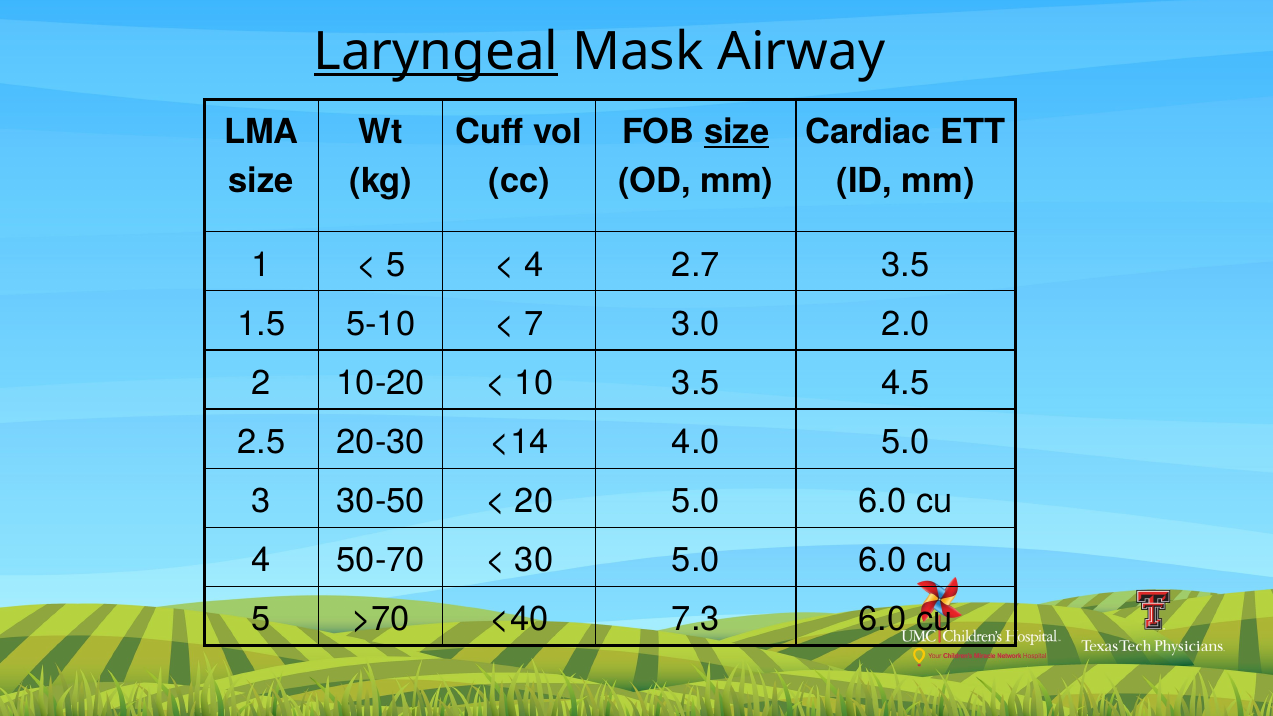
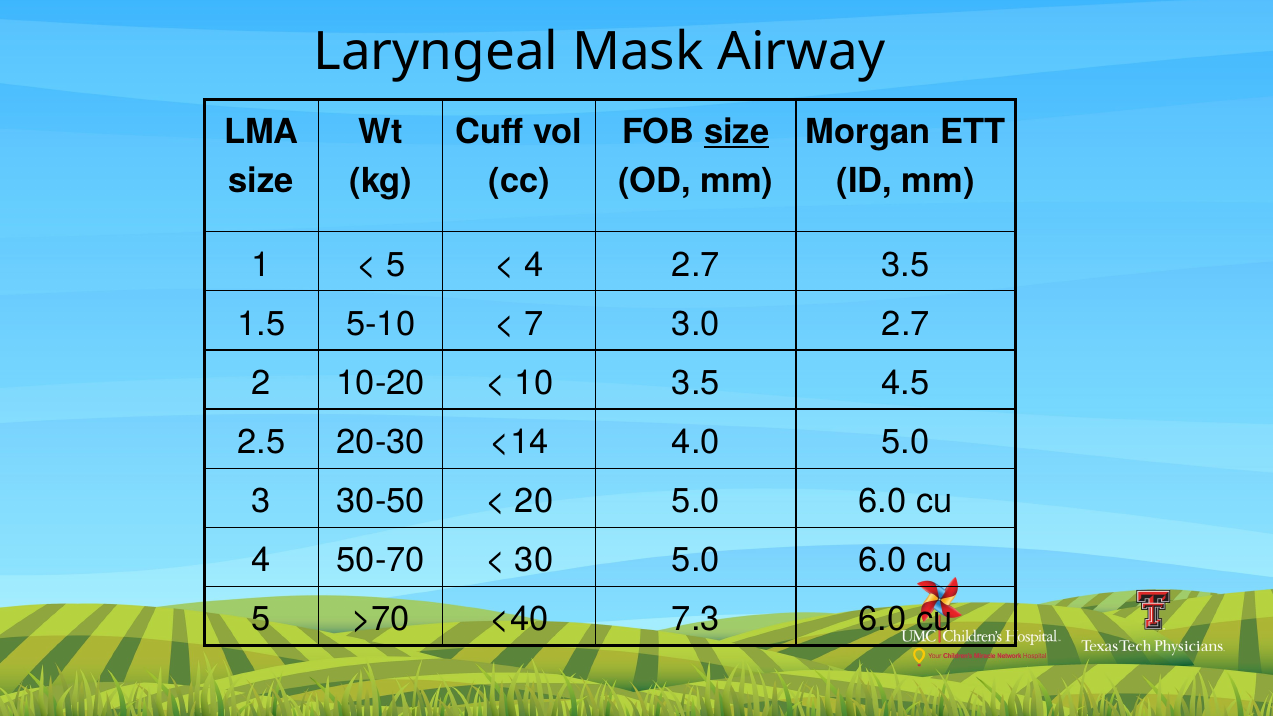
Laryngeal underline: present -> none (436, 52)
Cardiac: Cardiac -> Morgan (868, 132)
3.0 2.0: 2.0 -> 2.7 (906, 324)
